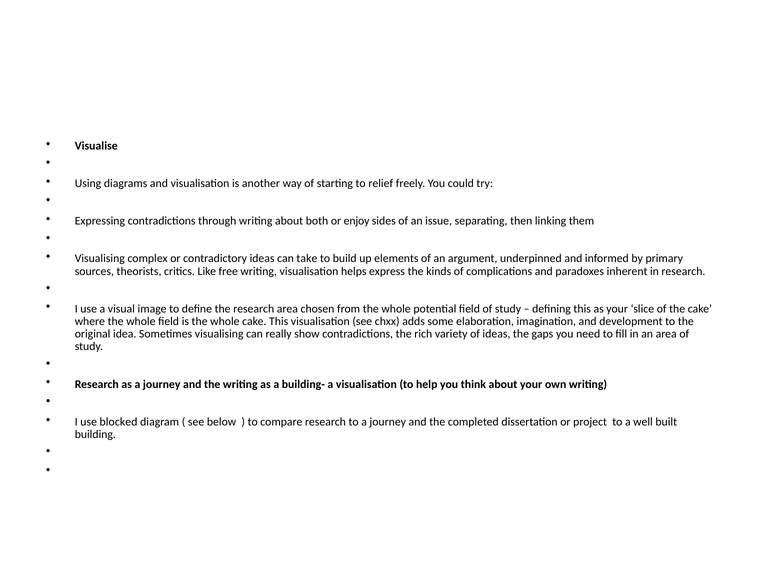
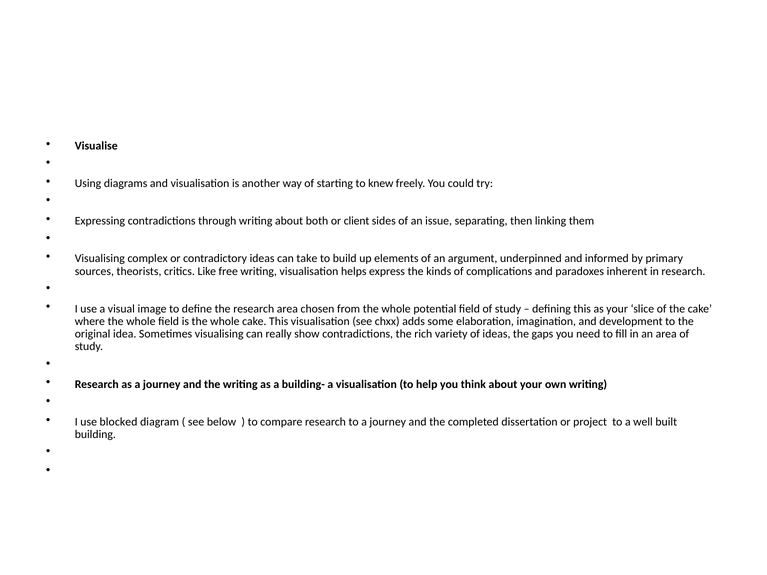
relief: relief -> knew (381, 183)
enjoy: enjoy -> client (357, 221)
